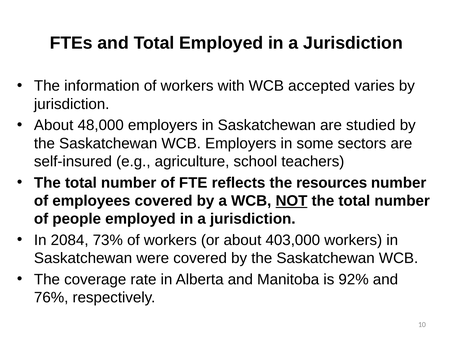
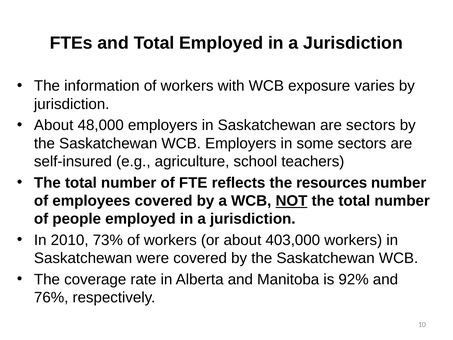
accepted: accepted -> exposure (319, 86)
are studied: studied -> sectors (371, 125)
2084: 2084 -> 2010 (70, 240)
